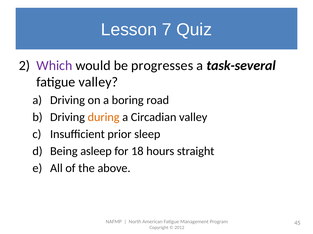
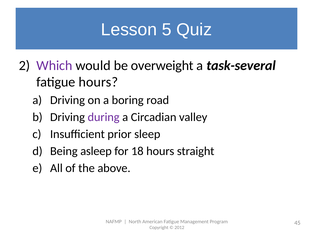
7: 7 -> 5 (167, 30)
progresses: progresses -> overweight (162, 66)
fatigue valley: valley -> hours (98, 82)
during colour: orange -> purple (104, 117)
